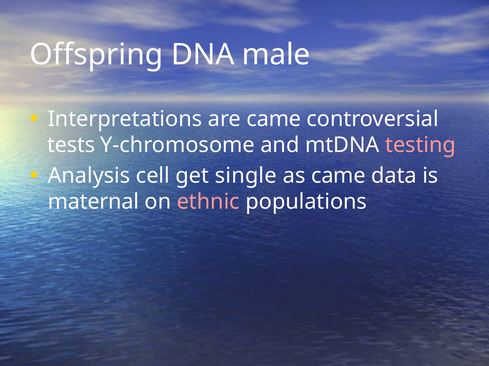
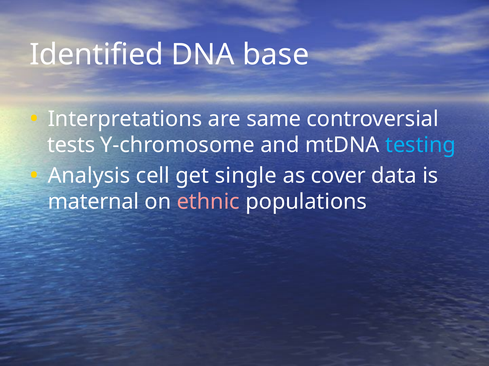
Offspring: Offspring -> Identified (96, 55)
male: male -> base (276, 55)
are came: came -> same (274, 119)
testing colour: pink -> light blue (421, 145)
as came: came -> cover (338, 176)
